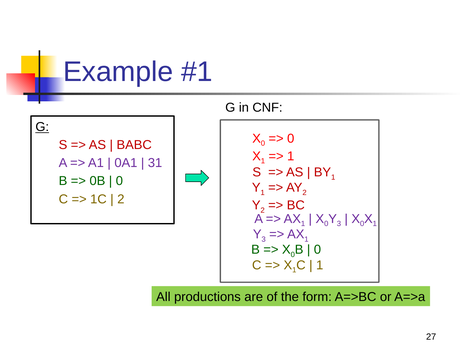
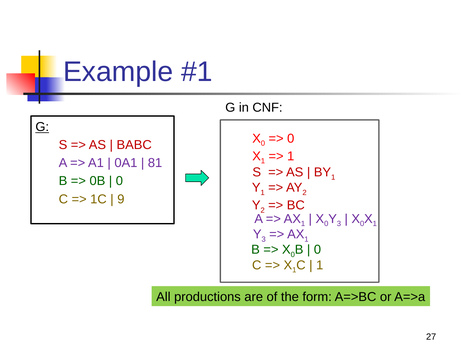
31: 31 -> 81 (155, 163)
2: 2 -> 9 (121, 199)
